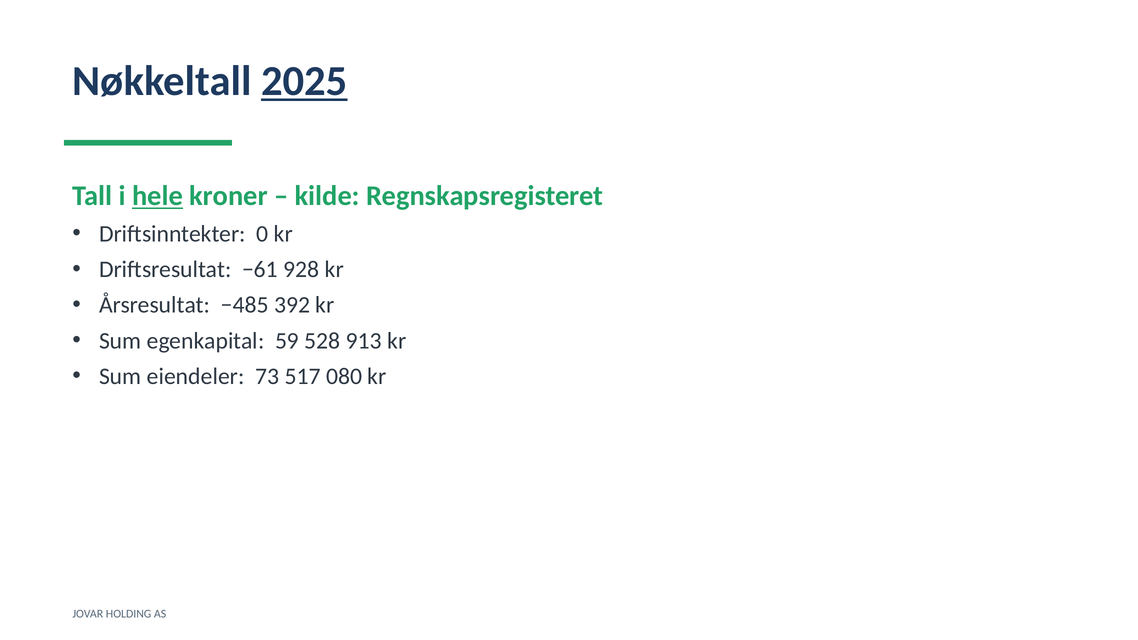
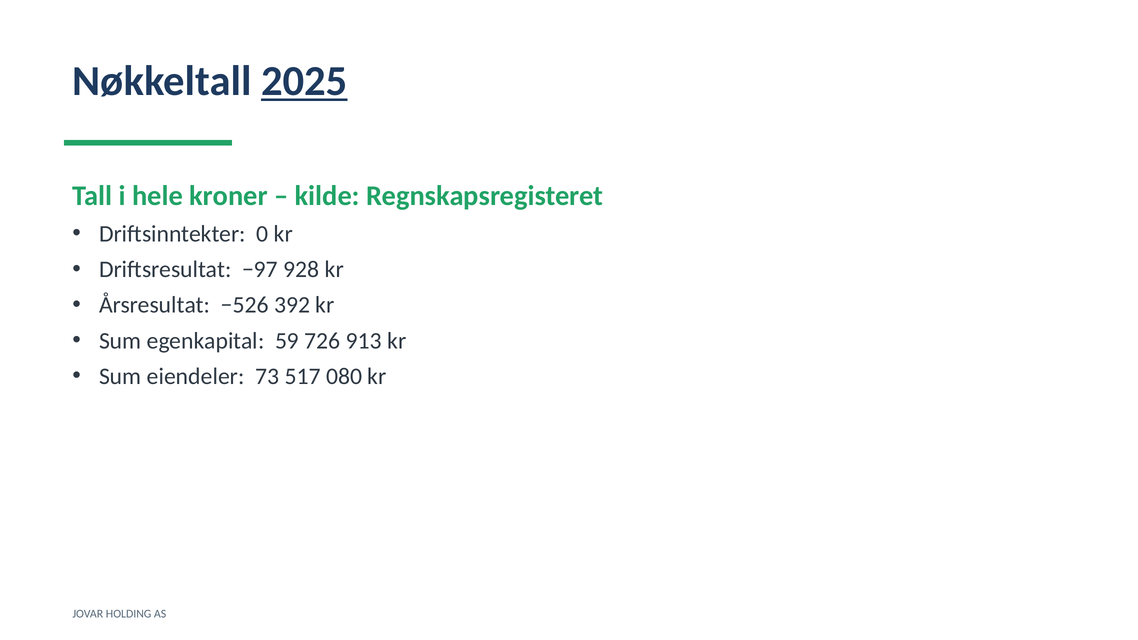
hele underline: present -> none (157, 196)
−61: −61 -> −97 (260, 270)
−485: −485 -> −526 (245, 305)
528: 528 -> 726 (322, 341)
